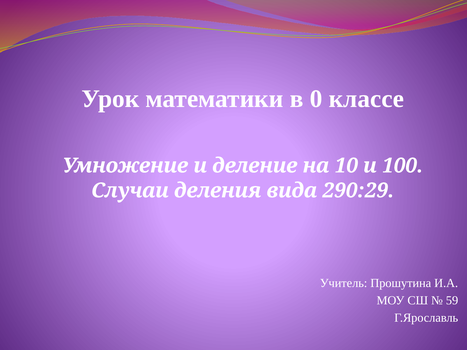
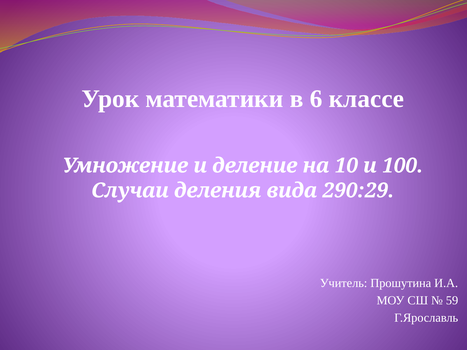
0: 0 -> 6 (316, 99)
